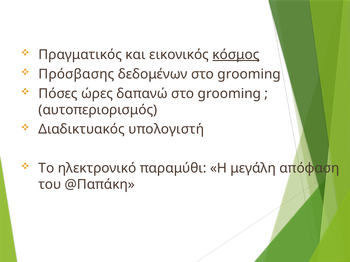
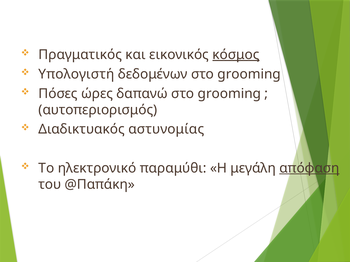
Πρόσβασης: Πρόσβασης -> Υπολογιστή (76, 74)
υπολογιστή: υπολογιστή -> αστυνομίας (166, 129)
απόφαση underline: none -> present (309, 168)
